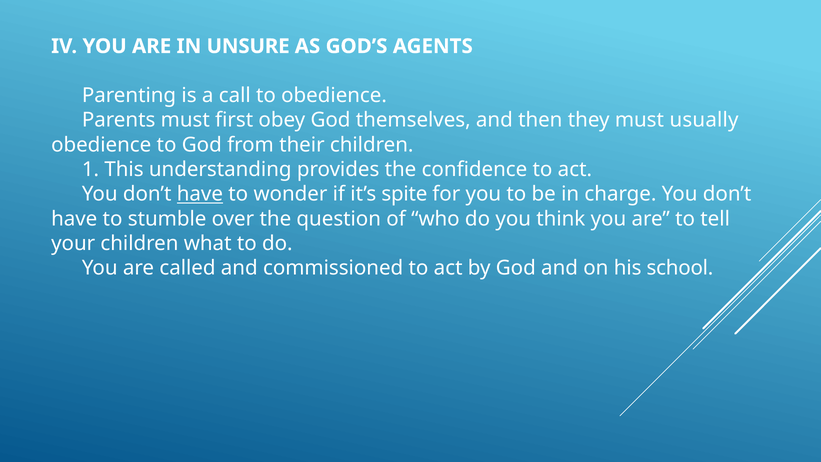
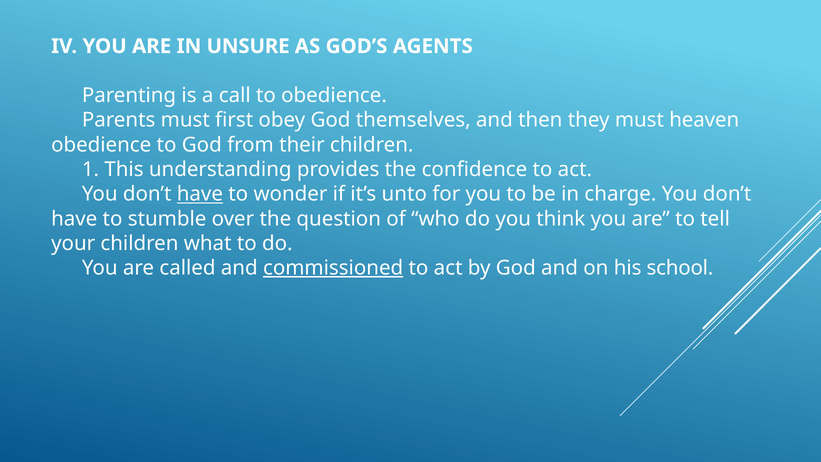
usually: usually -> heaven (704, 120)
spite: spite -> unto (404, 194)
commissioned underline: none -> present (333, 268)
